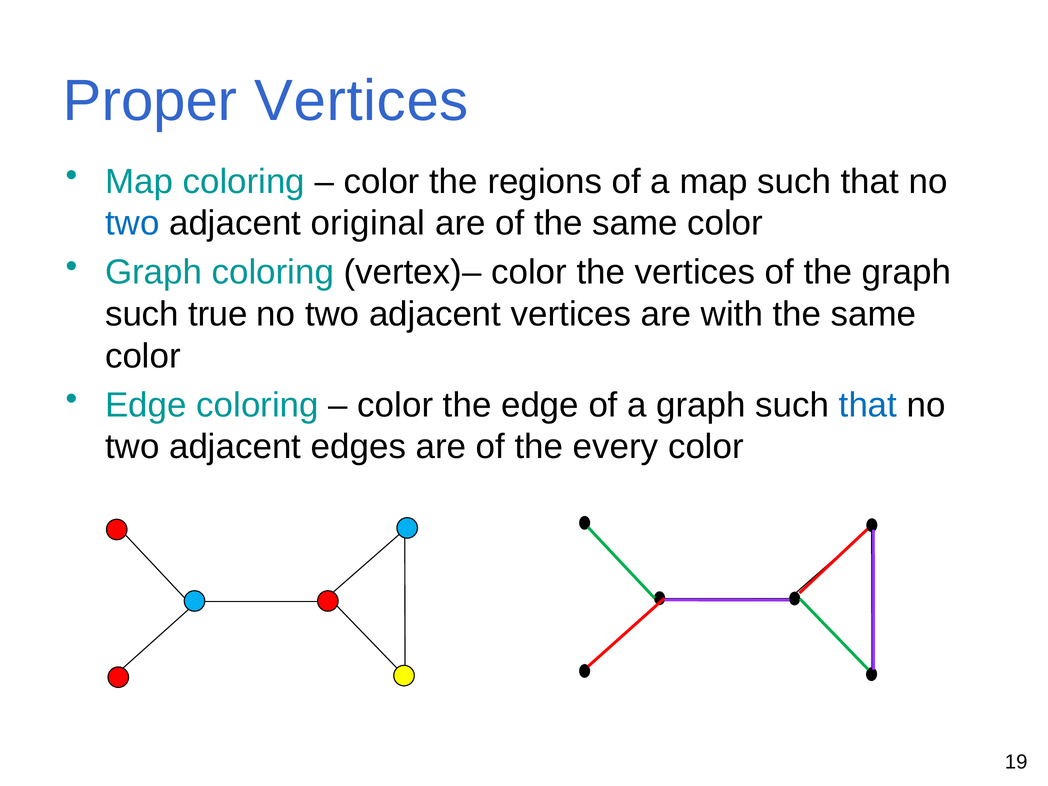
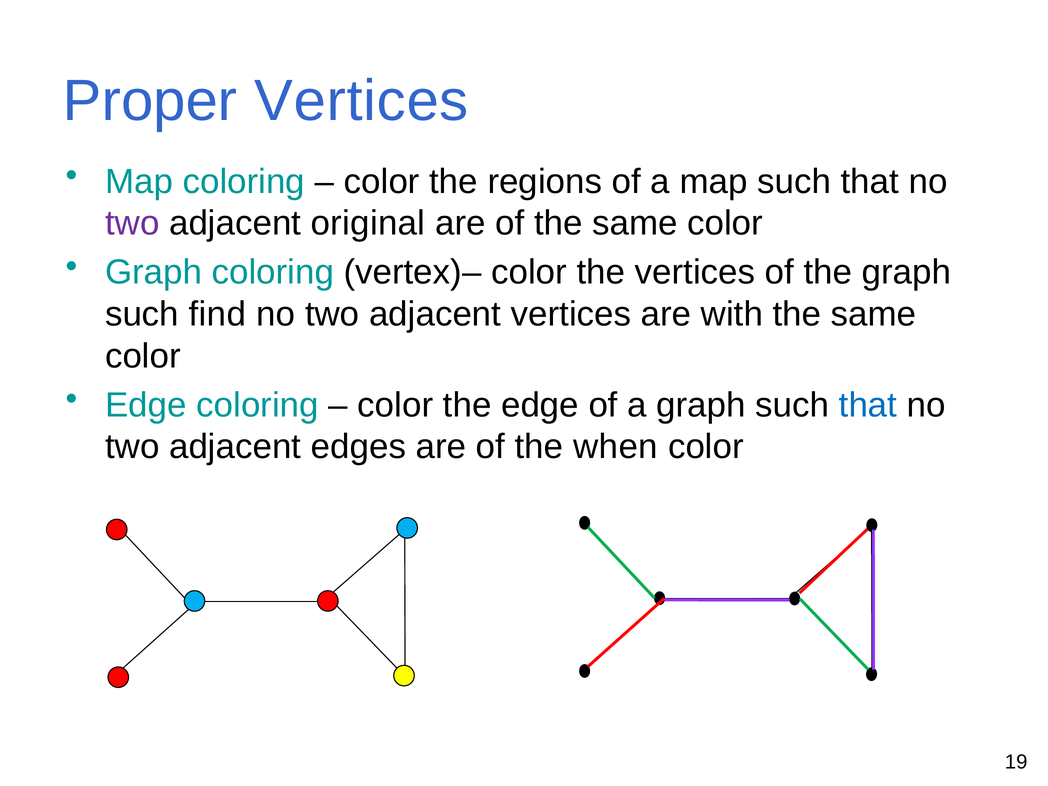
two colour: blue -> purple (132, 223)
true: true -> find (218, 314)
every: every -> when (615, 447)
